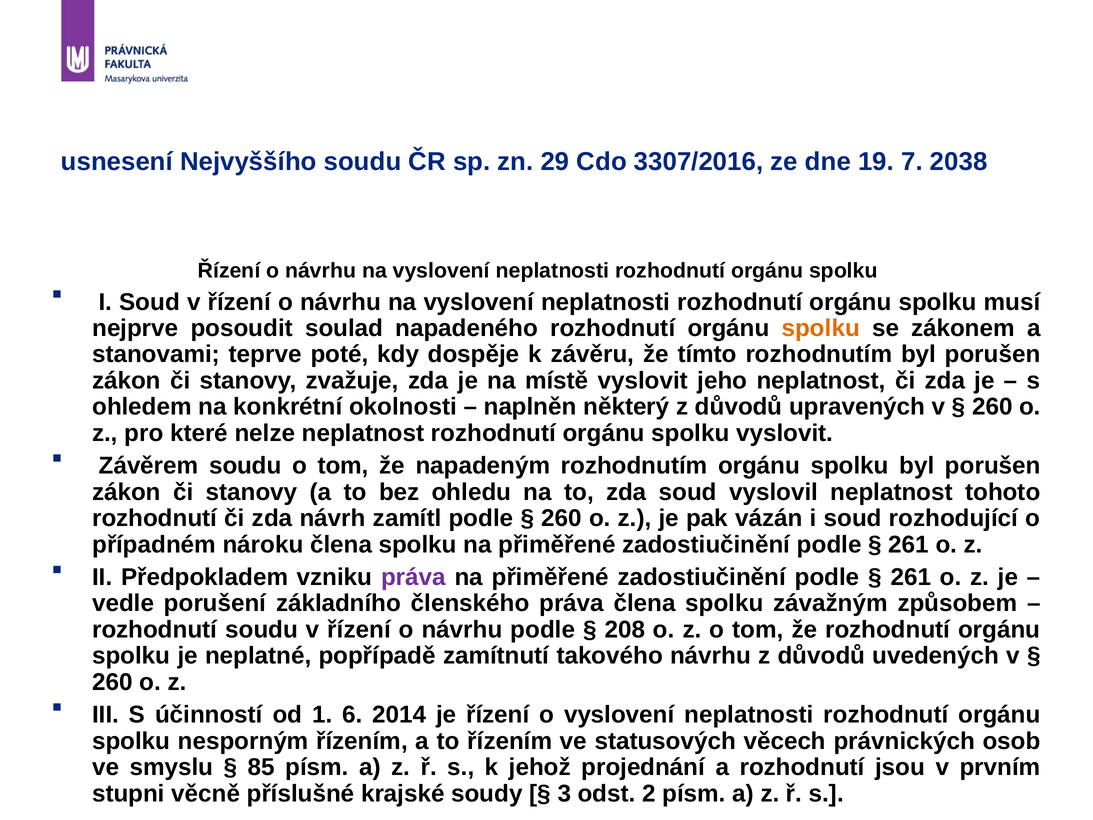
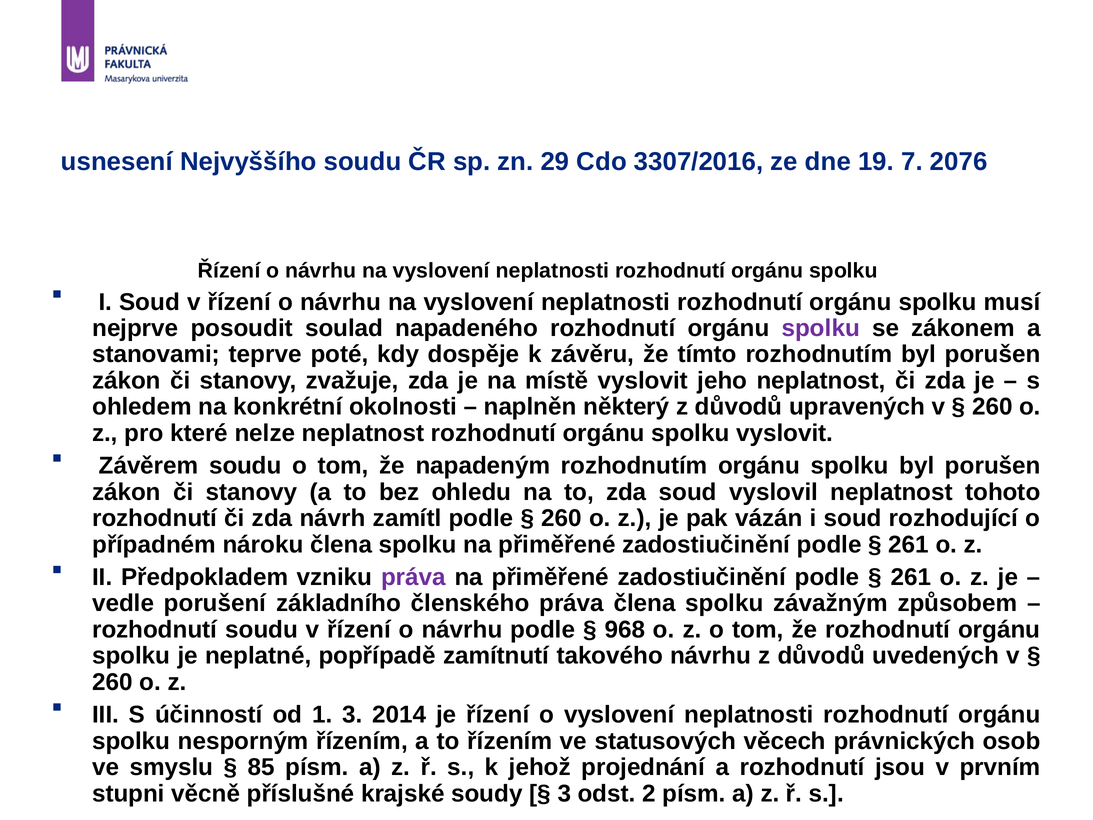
2038: 2038 -> 2076 (959, 162)
spolku colour: orange -> purple (821, 328)
208: 208 -> 968 (625, 630)
1 6: 6 -> 3 (352, 715)
